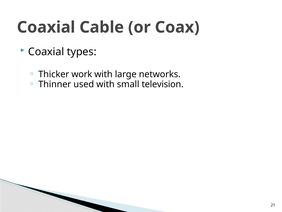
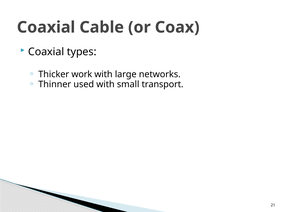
television: television -> transport (163, 84)
